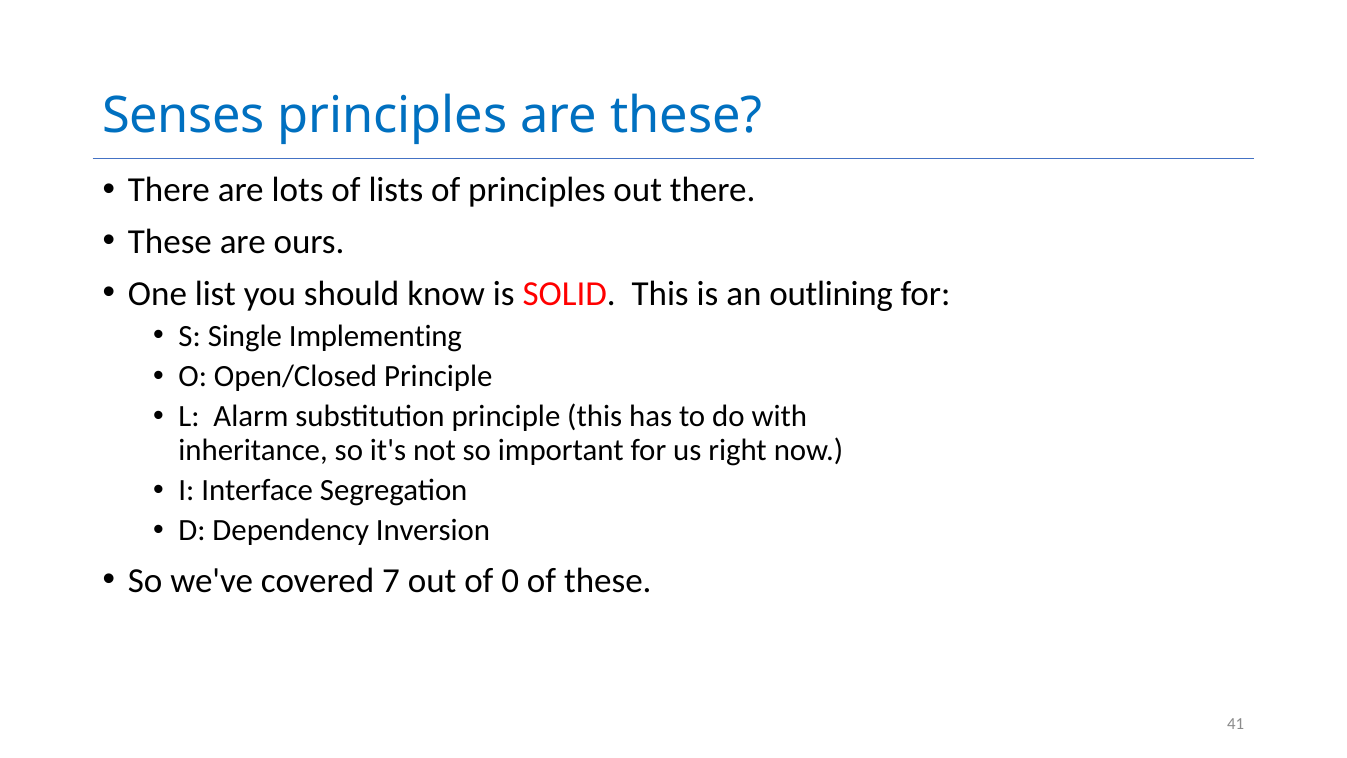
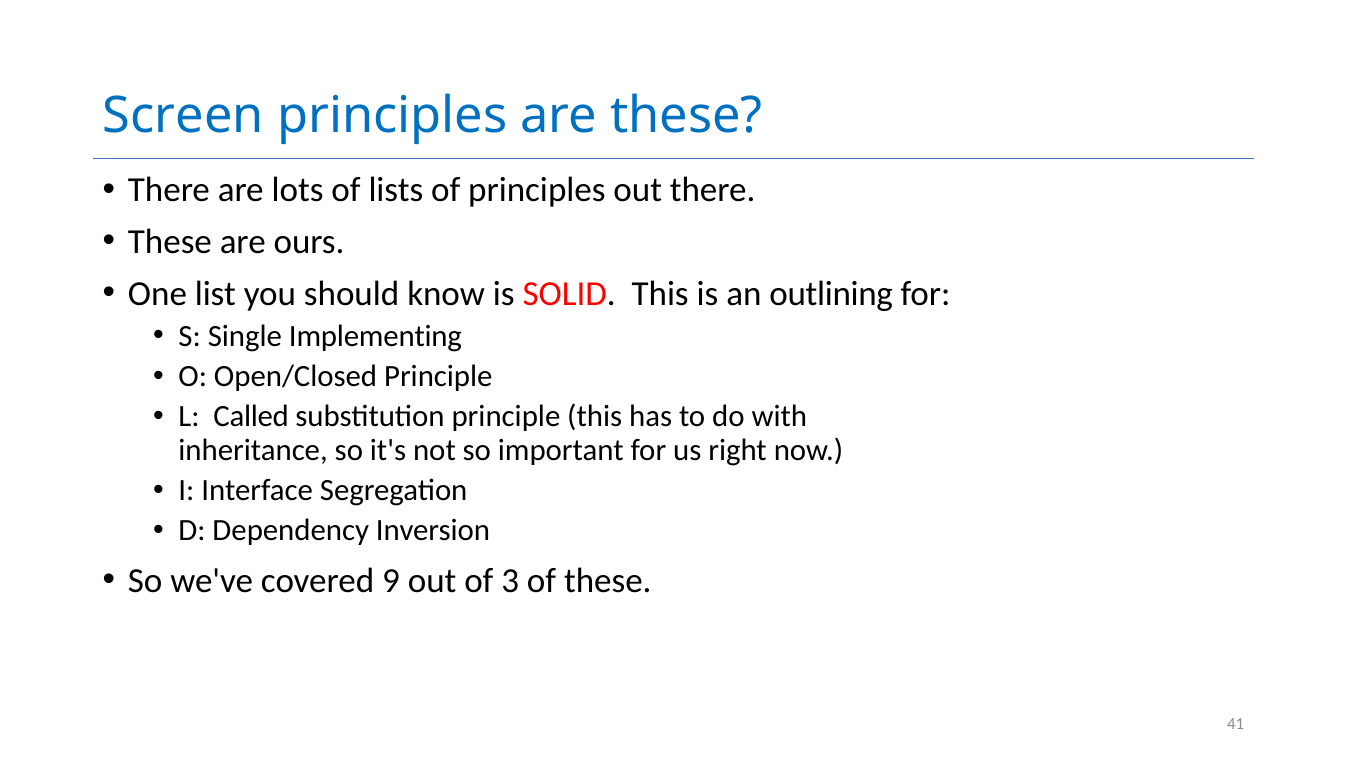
Senses: Senses -> Screen (183, 116)
Alarm: Alarm -> Called (251, 417)
7: 7 -> 9 (391, 580)
0: 0 -> 3 (510, 580)
